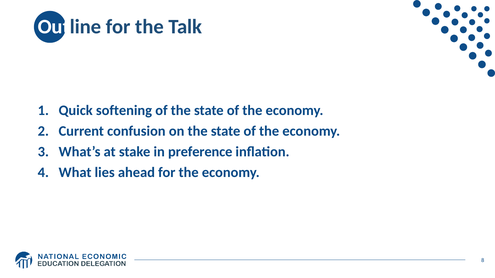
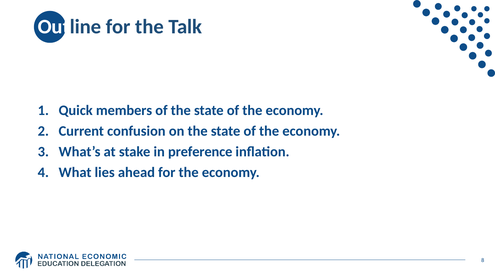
softening: softening -> members (124, 110)
